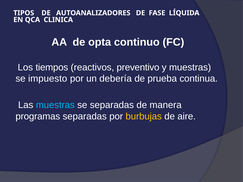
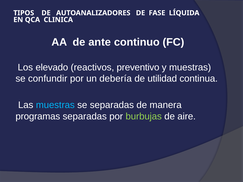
opta: opta -> ante (100, 42)
tiempos: tiempos -> elevado (52, 67)
impuesto: impuesto -> confundir (48, 79)
prueba: prueba -> utilidad (162, 79)
burbujas colour: yellow -> light green (144, 116)
